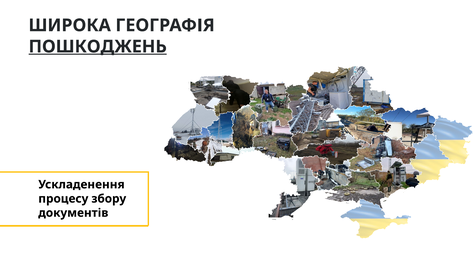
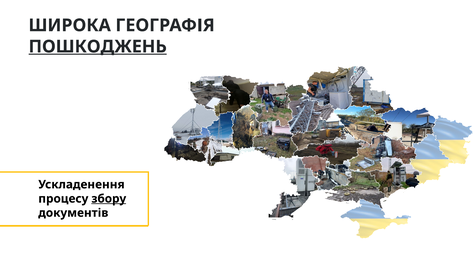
збору underline: none -> present (109, 199)
